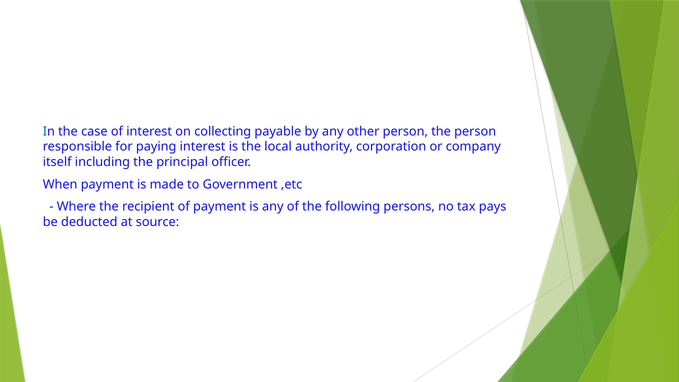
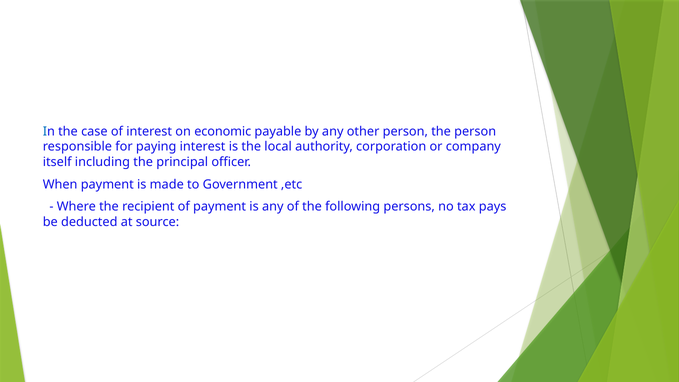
collecting: collecting -> economic (223, 131)
